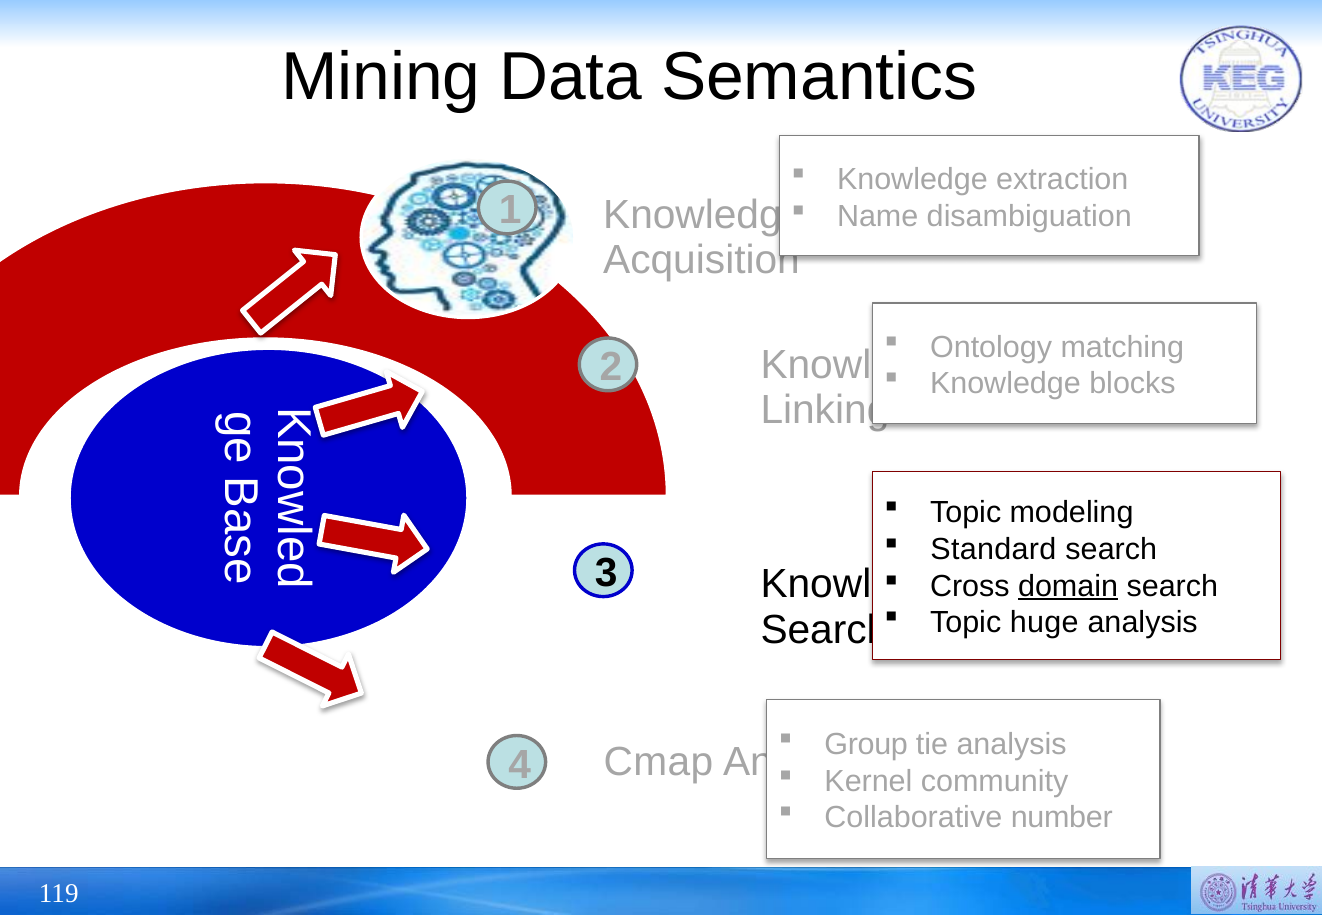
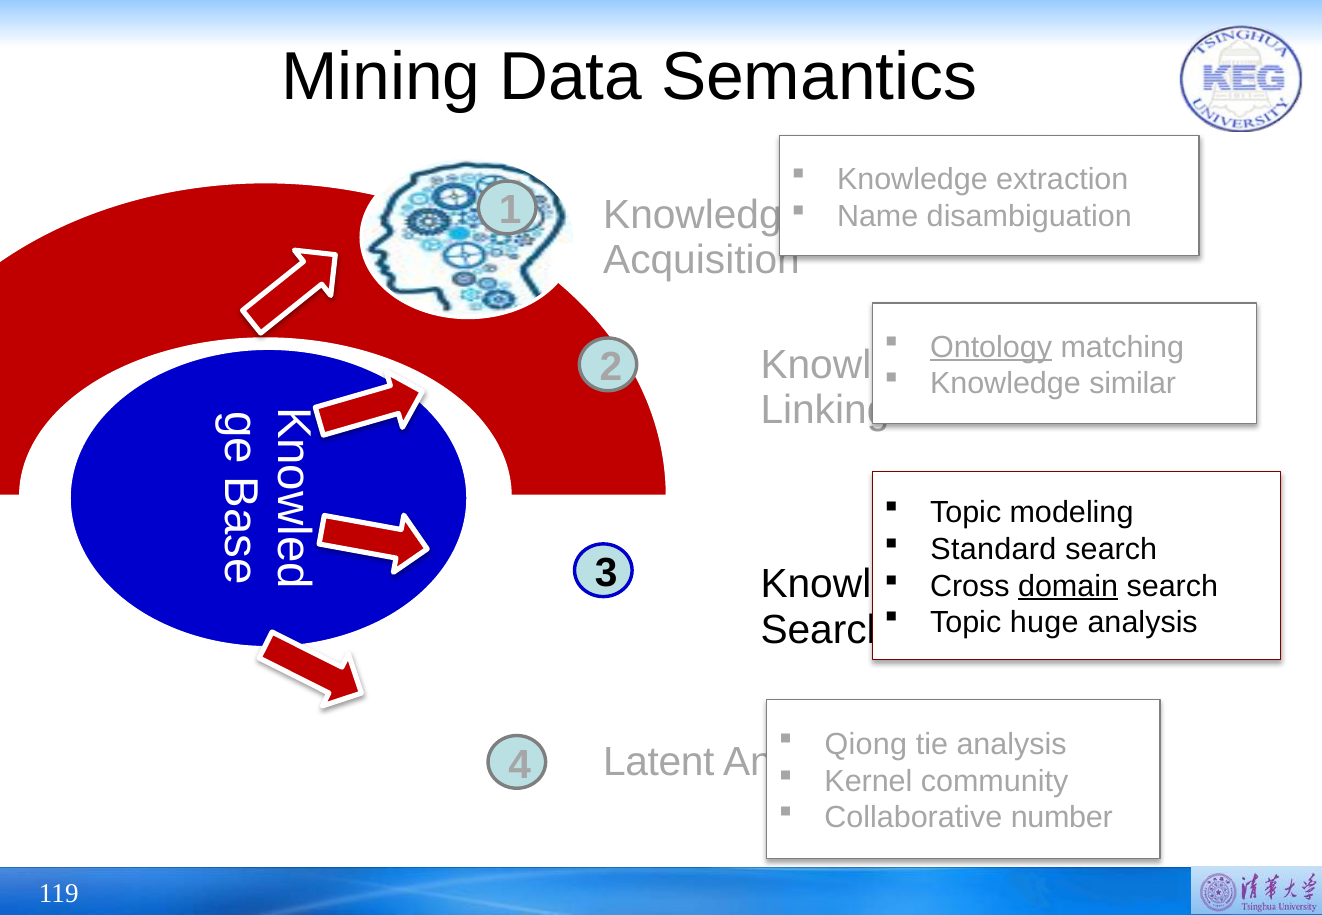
Ontology underline: none -> present (991, 347)
blocks: blocks -> similar (1133, 384)
Group: Group -> Qiong (866, 745)
Cmap: Cmap -> Latent (659, 763)
